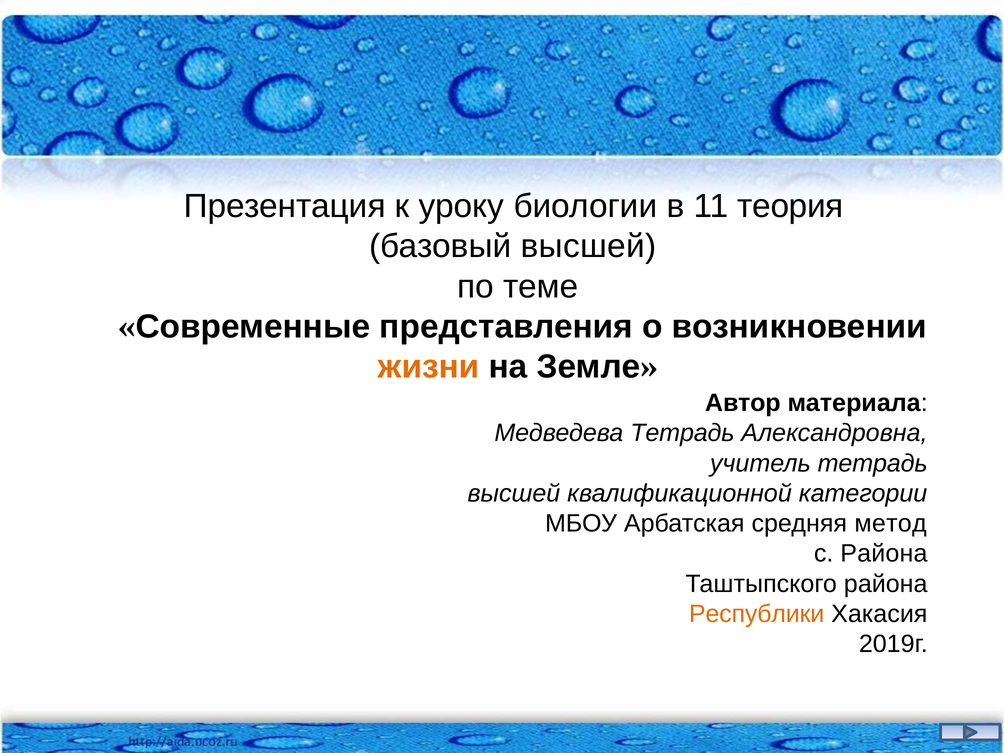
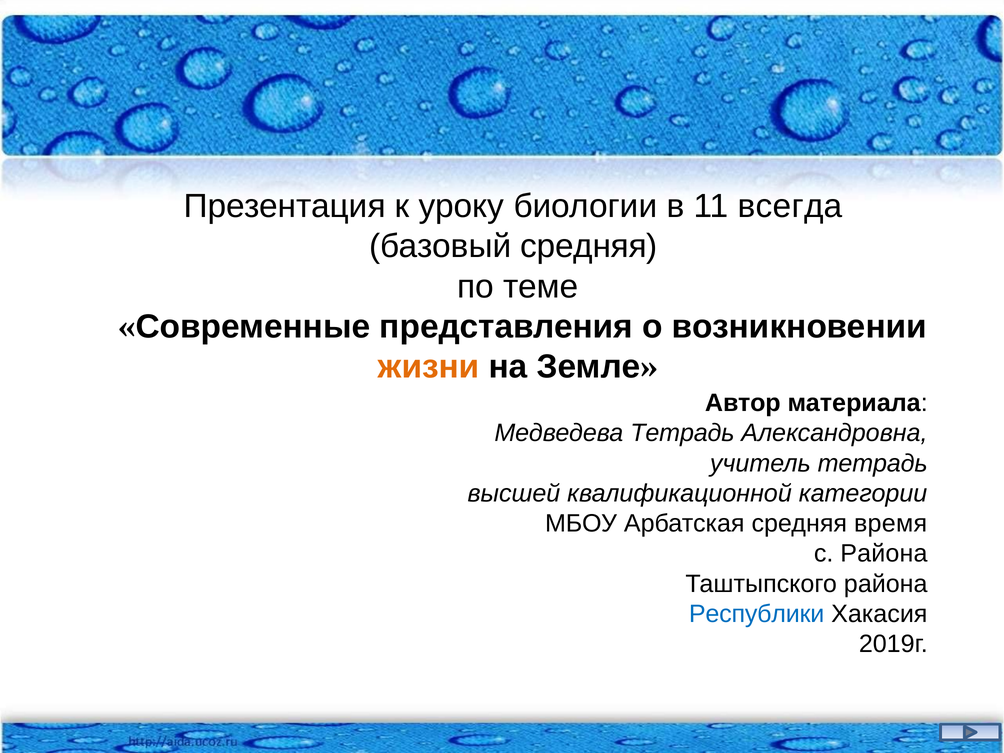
теория: теория -> всегда (790, 206)
базовый высшей: высшей -> средняя (589, 246)
метод: метод -> время (891, 524)
Республики colour: orange -> blue (757, 614)
